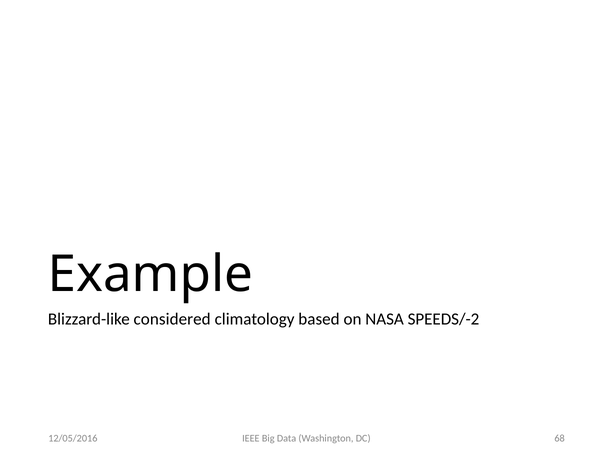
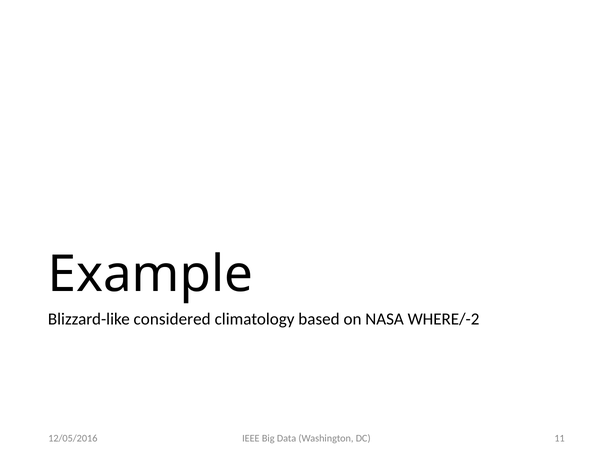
SPEEDS/-2: SPEEDS/-2 -> WHERE/-2 (444, 320)
68: 68 -> 11 (560, 439)
